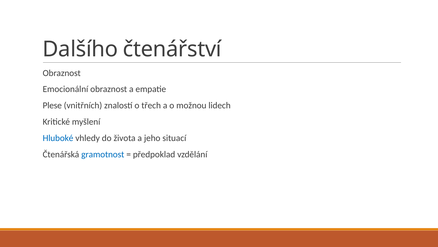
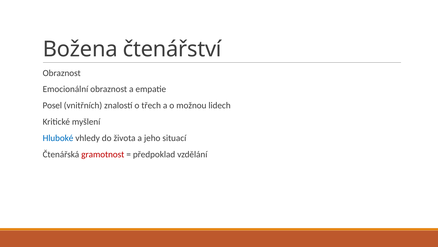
Dalšího: Dalšího -> Božena (80, 49)
Plese: Plese -> Posel (52, 105)
gramotnost colour: blue -> red (103, 154)
